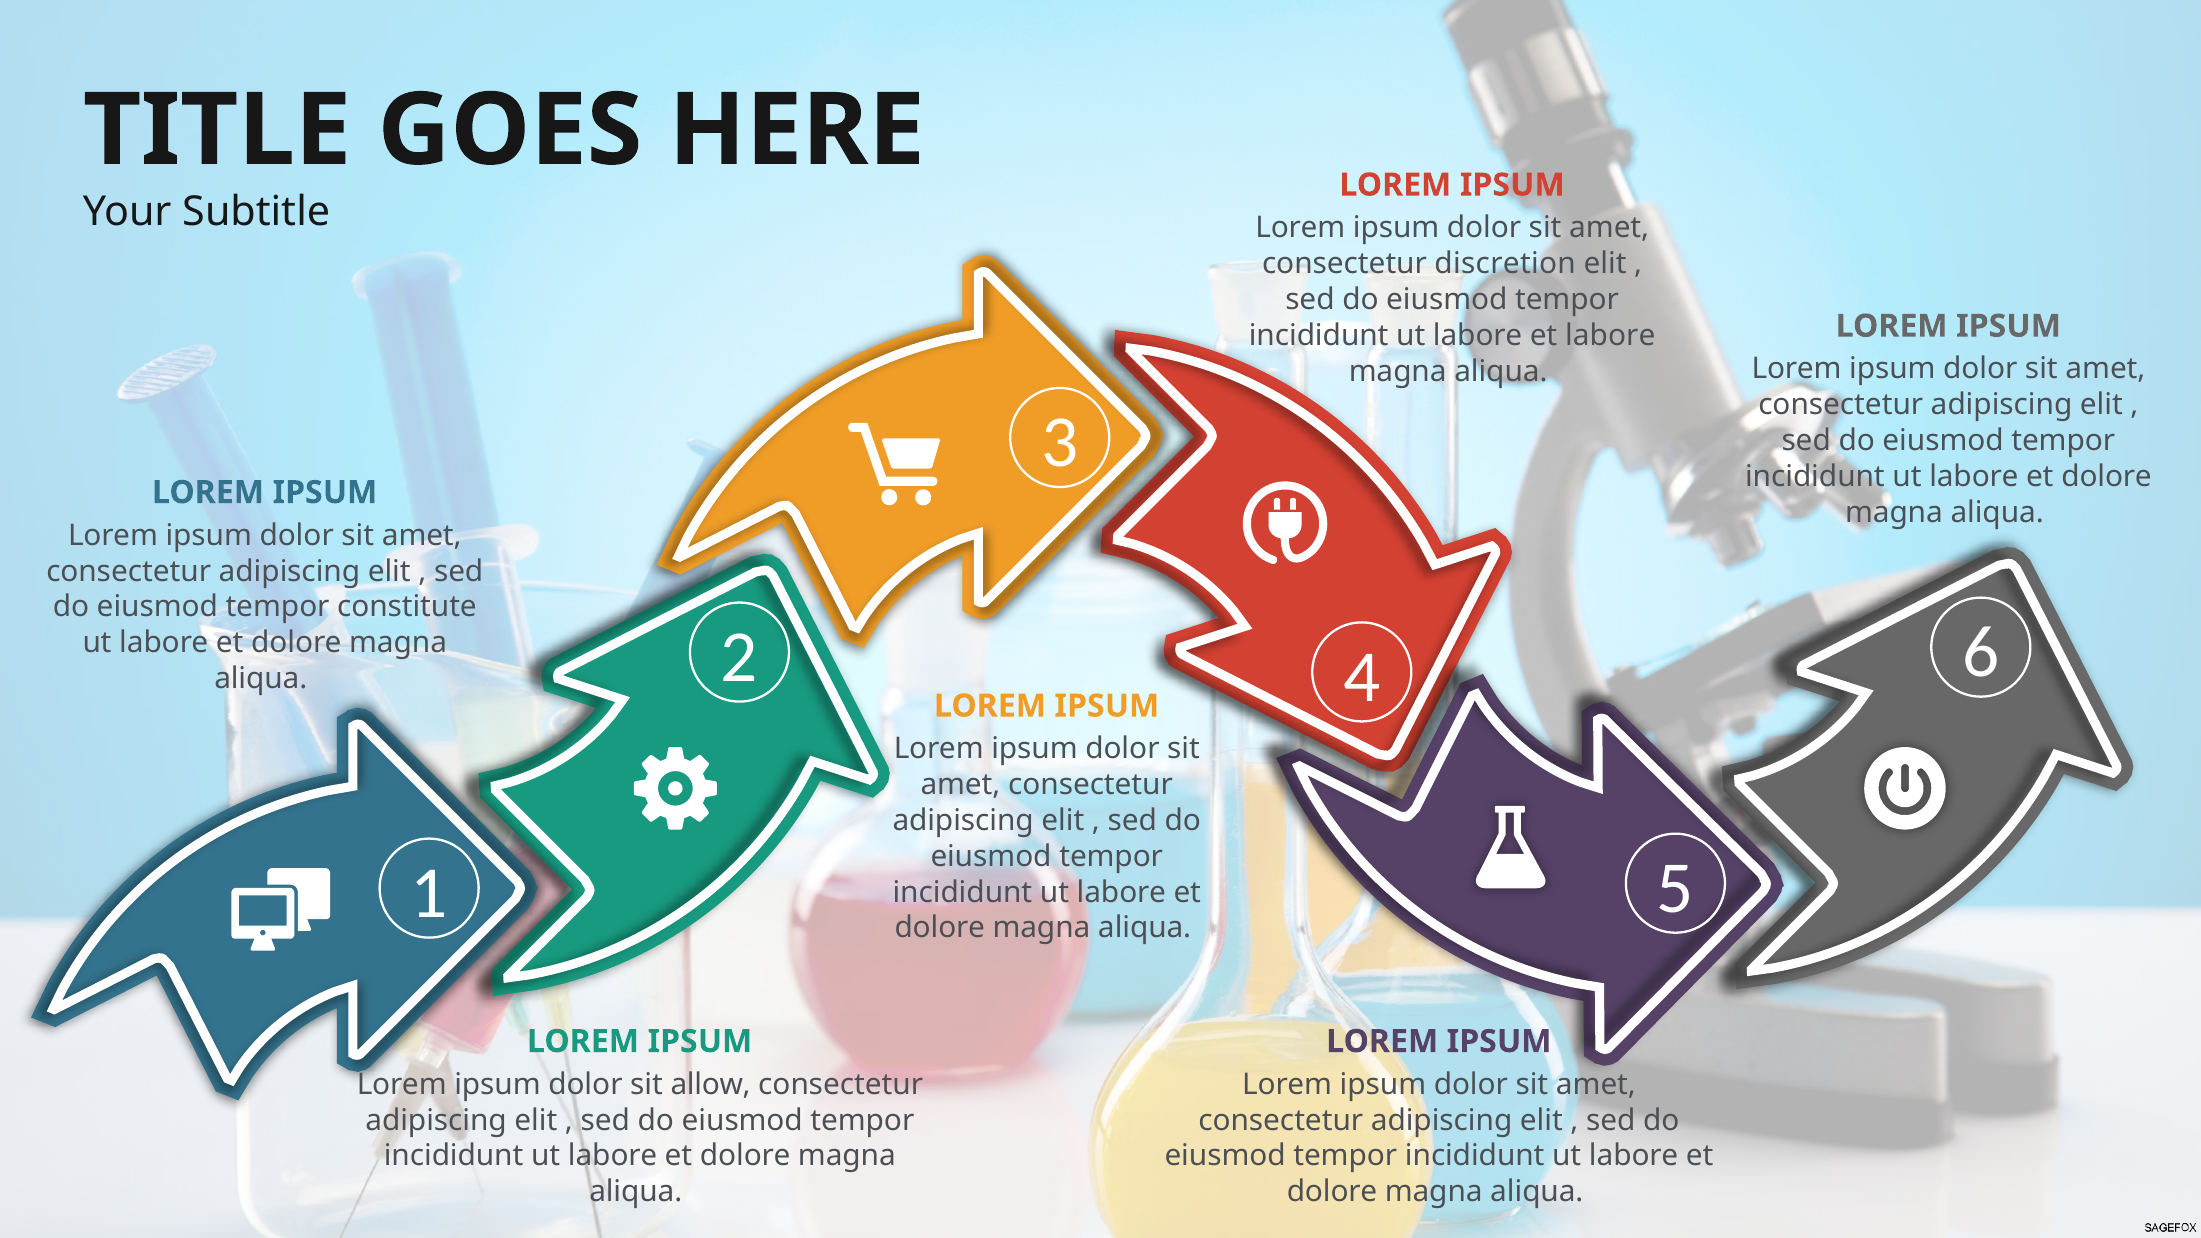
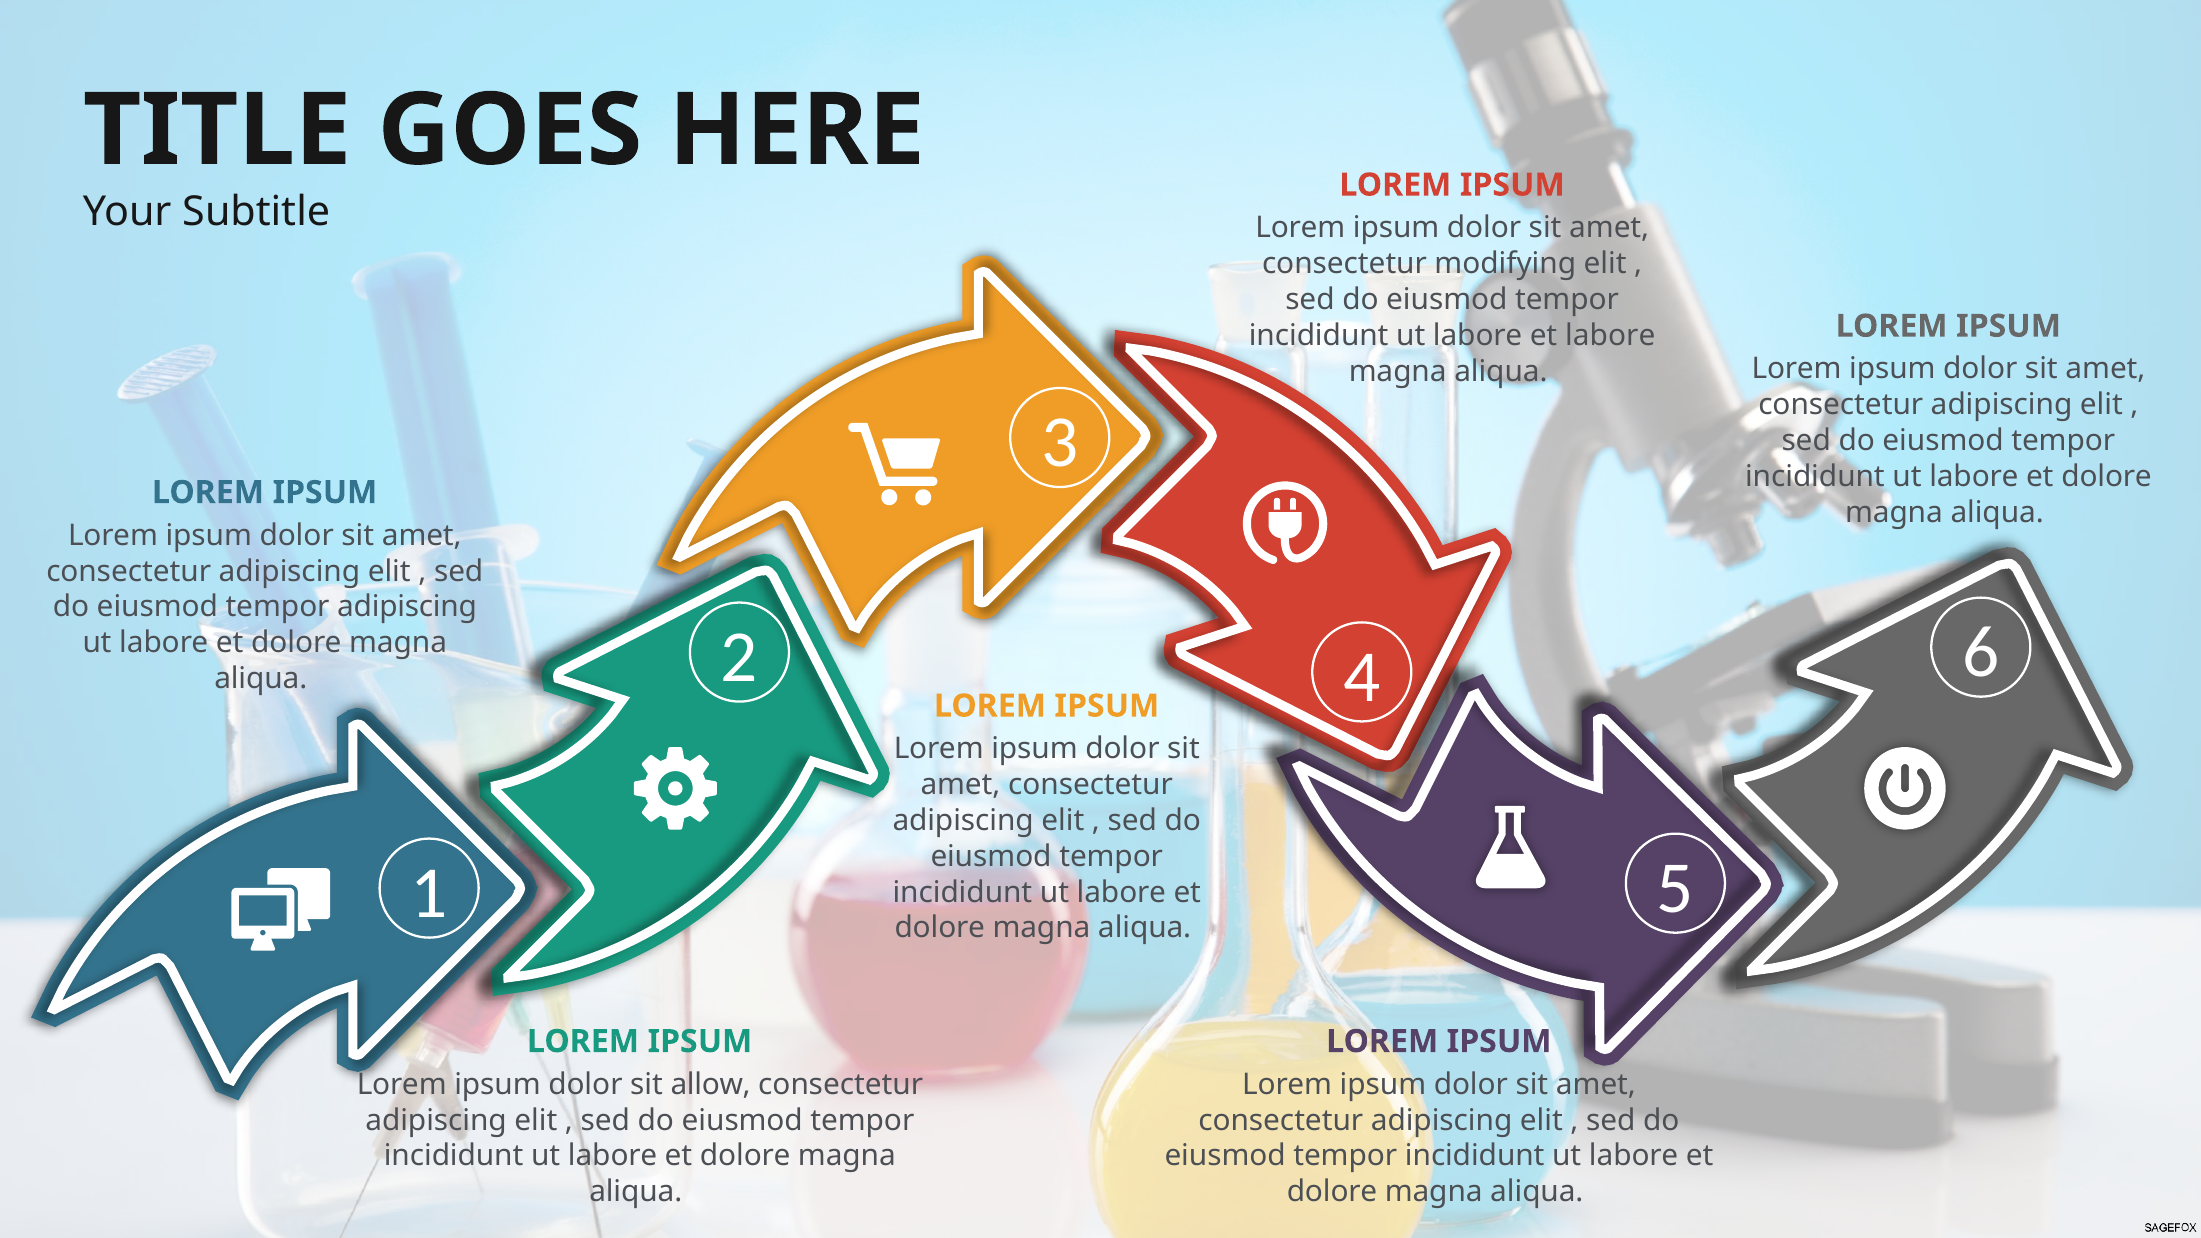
discretion: discretion -> modifying (1505, 264)
tempor constitute: constitute -> adipiscing (407, 607)
